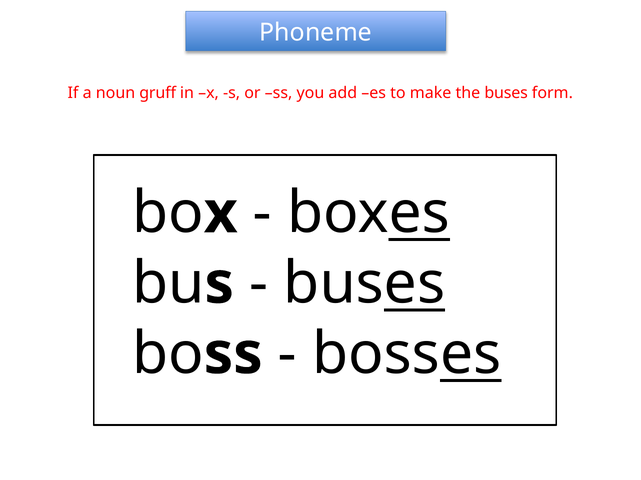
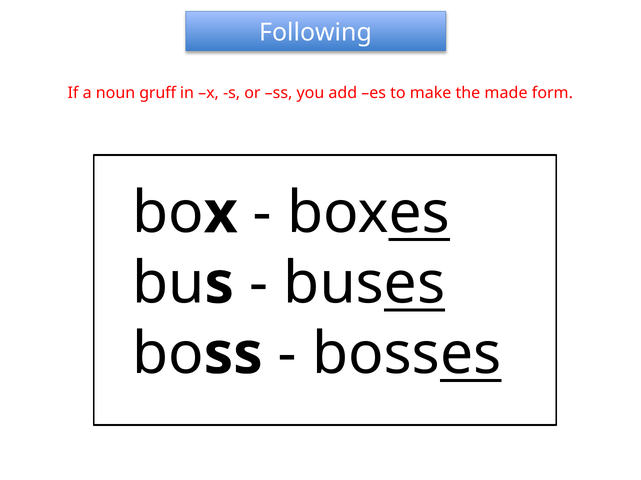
Phoneme: Phoneme -> Following (316, 33)
the buses: buses -> made (506, 93)
